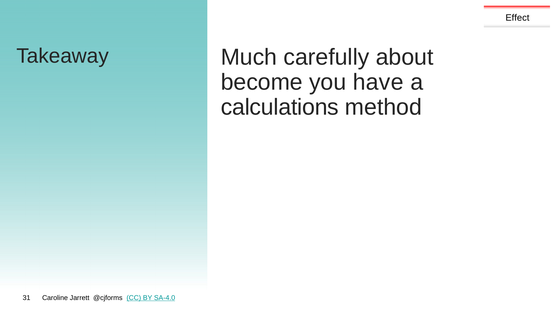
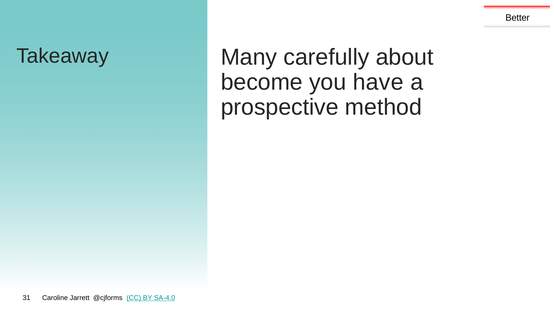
Effect: Effect -> Better (518, 18)
Much: Much -> Many (249, 57)
calculations: calculations -> prospective (280, 107)
